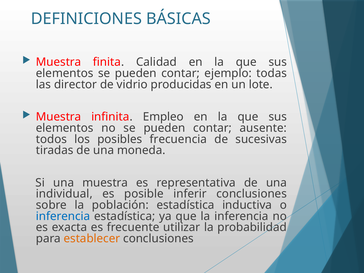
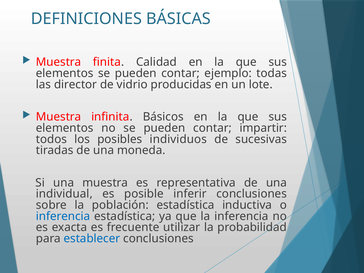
Empleo: Empleo -> Básicos (163, 117)
ausente: ausente -> impartir (263, 128)
frecuencia: frecuencia -> individuos (178, 139)
establecer colour: orange -> blue (92, 238)
